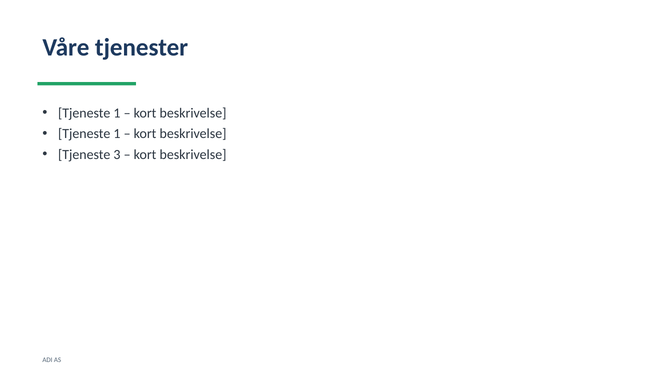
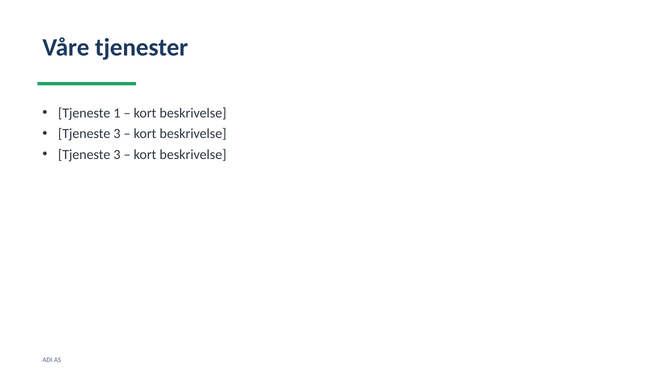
1: 1 -> 3 (117, 134)
